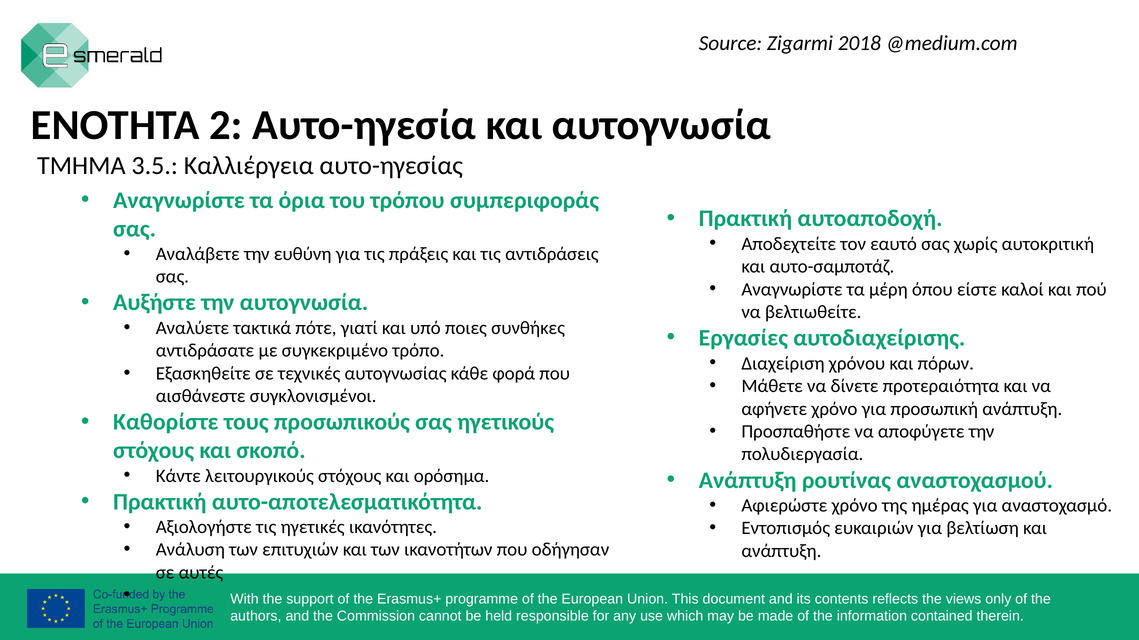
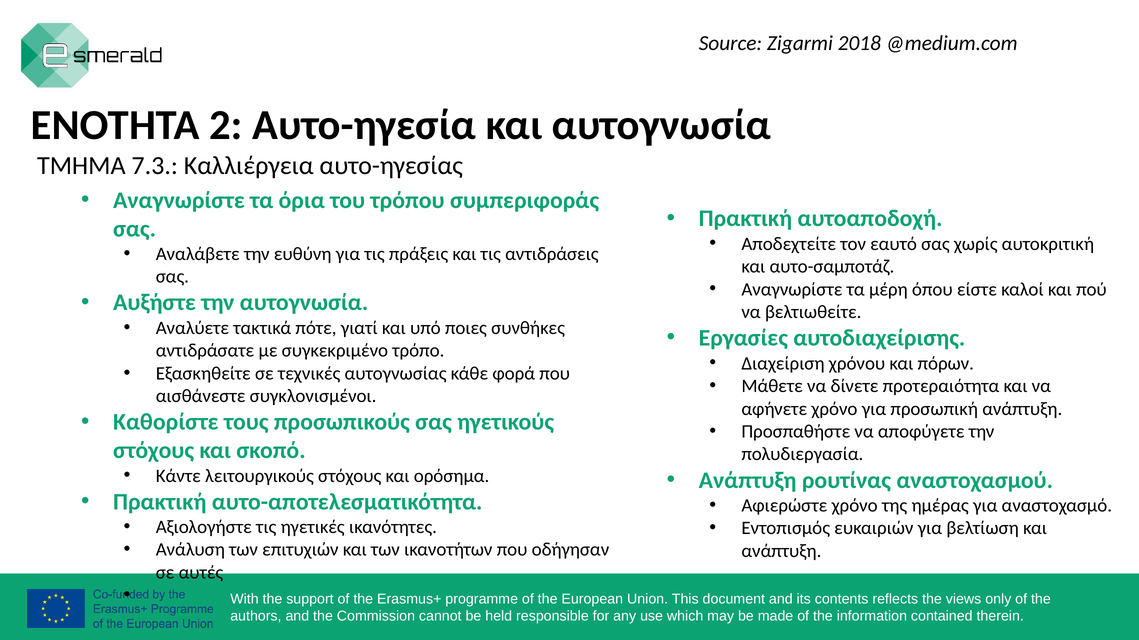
3.5: 3.5 -> 7.3 (155, 166)
